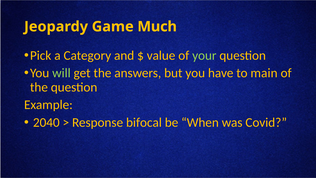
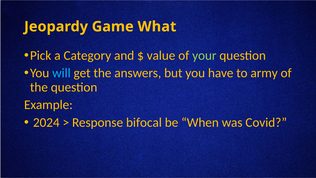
Much: Much -> What (157, 27)
will colour: light green -> light blue (61, 73)
main: main -> army (264, 73)
2040: 2040 -> 2024 (46, 122)
